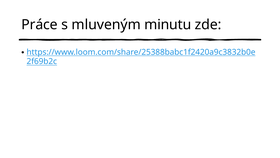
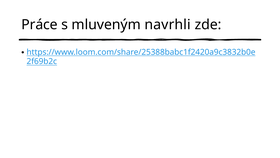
minutu: minutu -> navrhli (168, 25)
